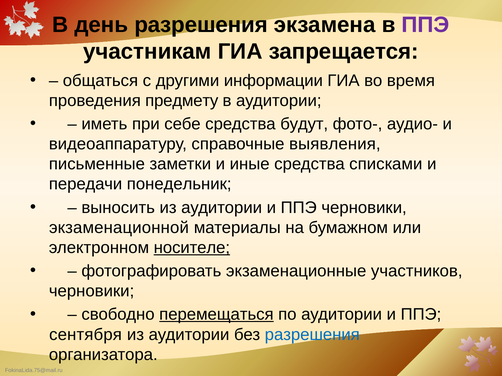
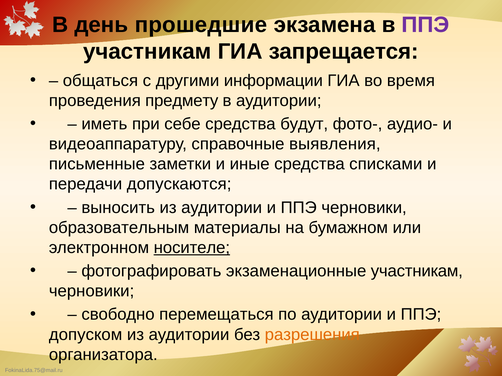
день разрешения: разрешения -> прошедшие (201, 25)
понедельник: понедельник -> допускаются (179, 184)
экзаменационной: экзаменационной -> образовательным (119, 228)
экзаменационные участников: участников -> участникам (417, 271)
перемещаться underline: present -> none (216, 315)
сентября: сентября -> допуском (86, 335)
разрешения colour: blue -> orange (312, 335)
